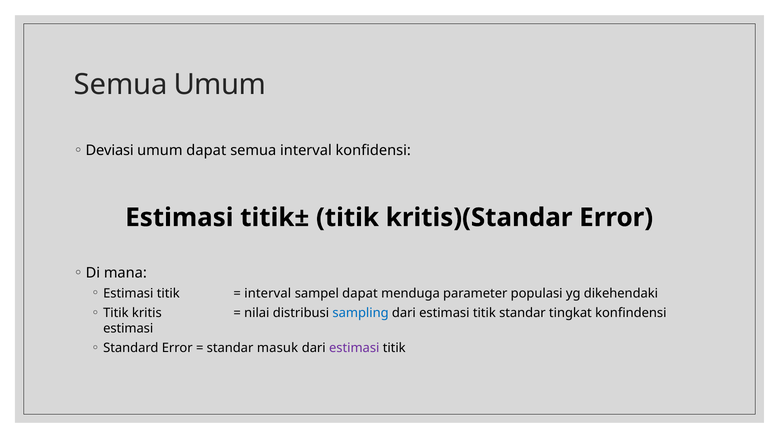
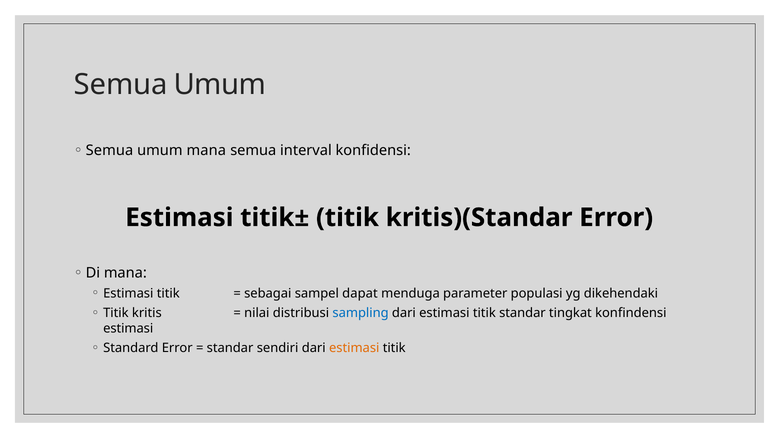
Deviasi: Deviasi -> Semua (109, 151)
umum dapat: dapat -> mana (206, 151)
interval: interval -> sebagai (268, 293)
masuk: masuk -> sendiri (278, 348)
estimasi colour: purple -> orange (354, 348)
